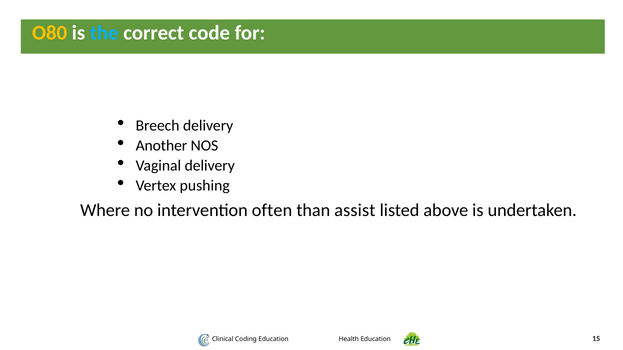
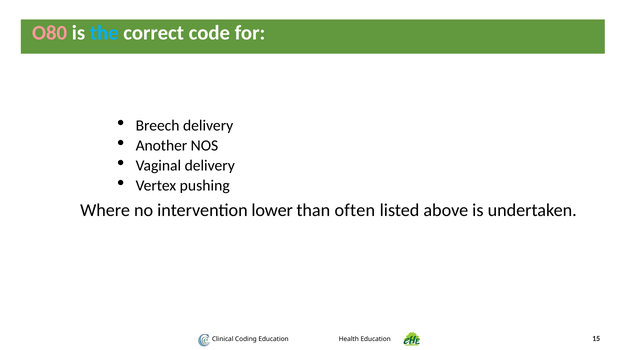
O80 colour: yellow -> pink (50, 33)
often: often -> lower (272, 210)
assist: assist -> often (355, 210)
